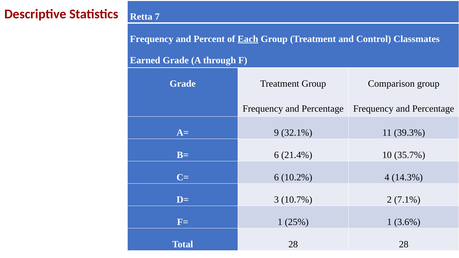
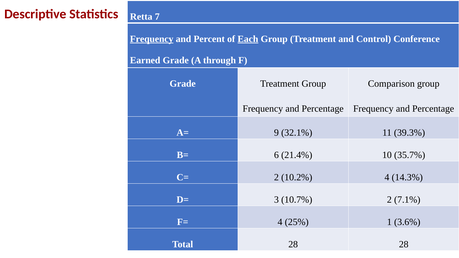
Frequency underline: none -> present (152, 39)
Classmates: Classmates -> Conference (417, 39)
C= 6: 6 -> 2 (276, 177)
F= 1: 1 -> 4 (280, 222)
